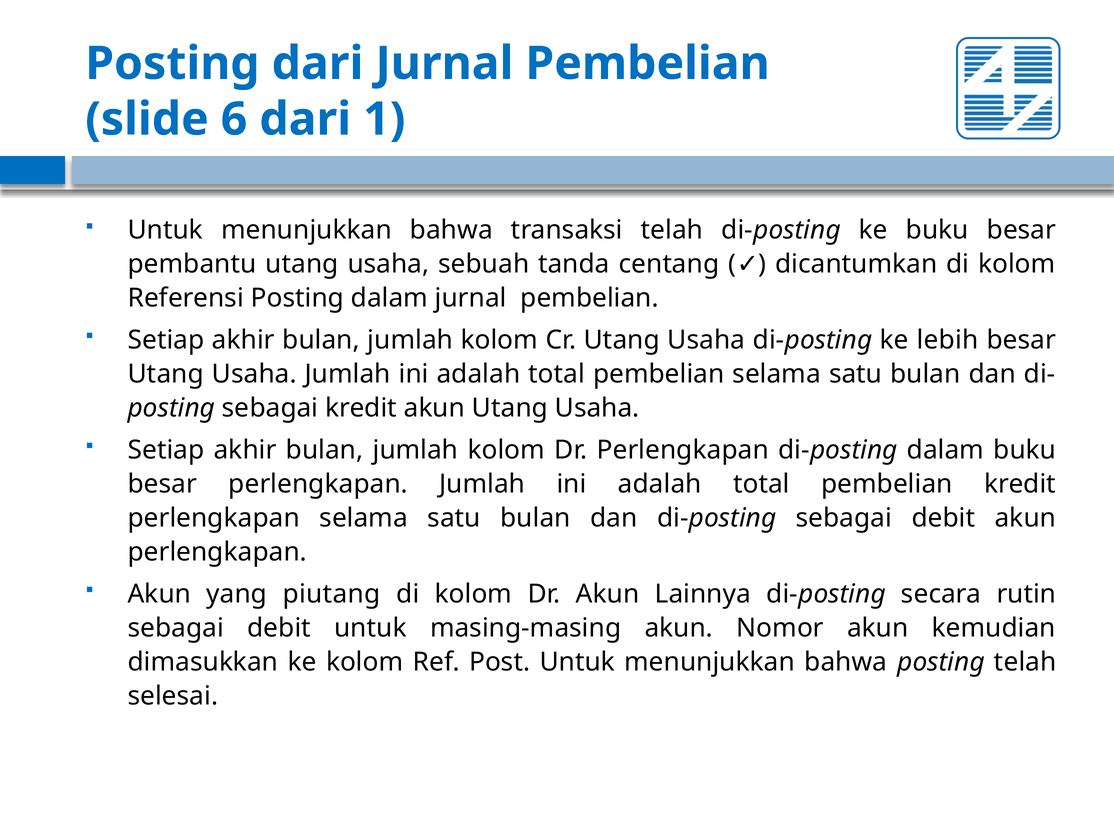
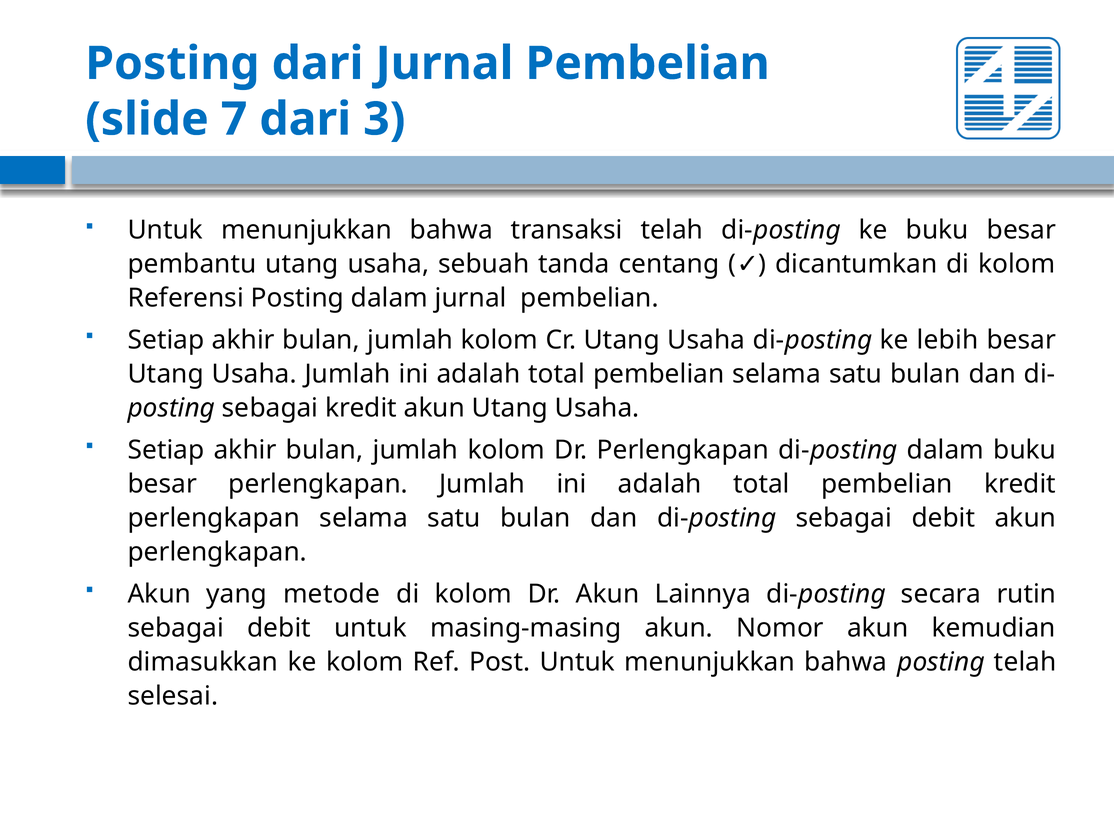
6: 6 -> 7 (234, 119)
1: 1 -> 3 (384, 119)
piutang: piutang -> metode (332, 594)
